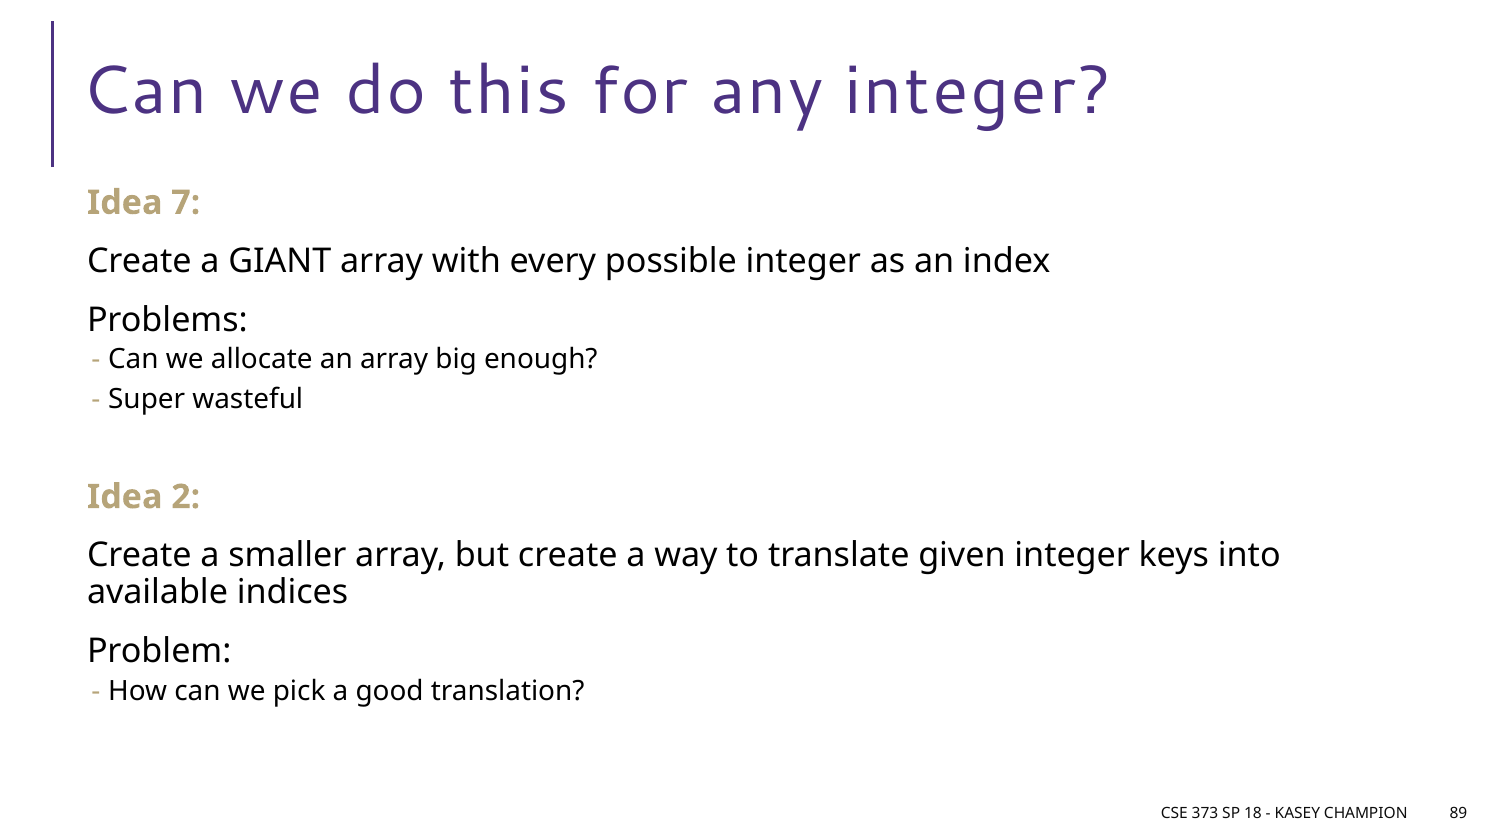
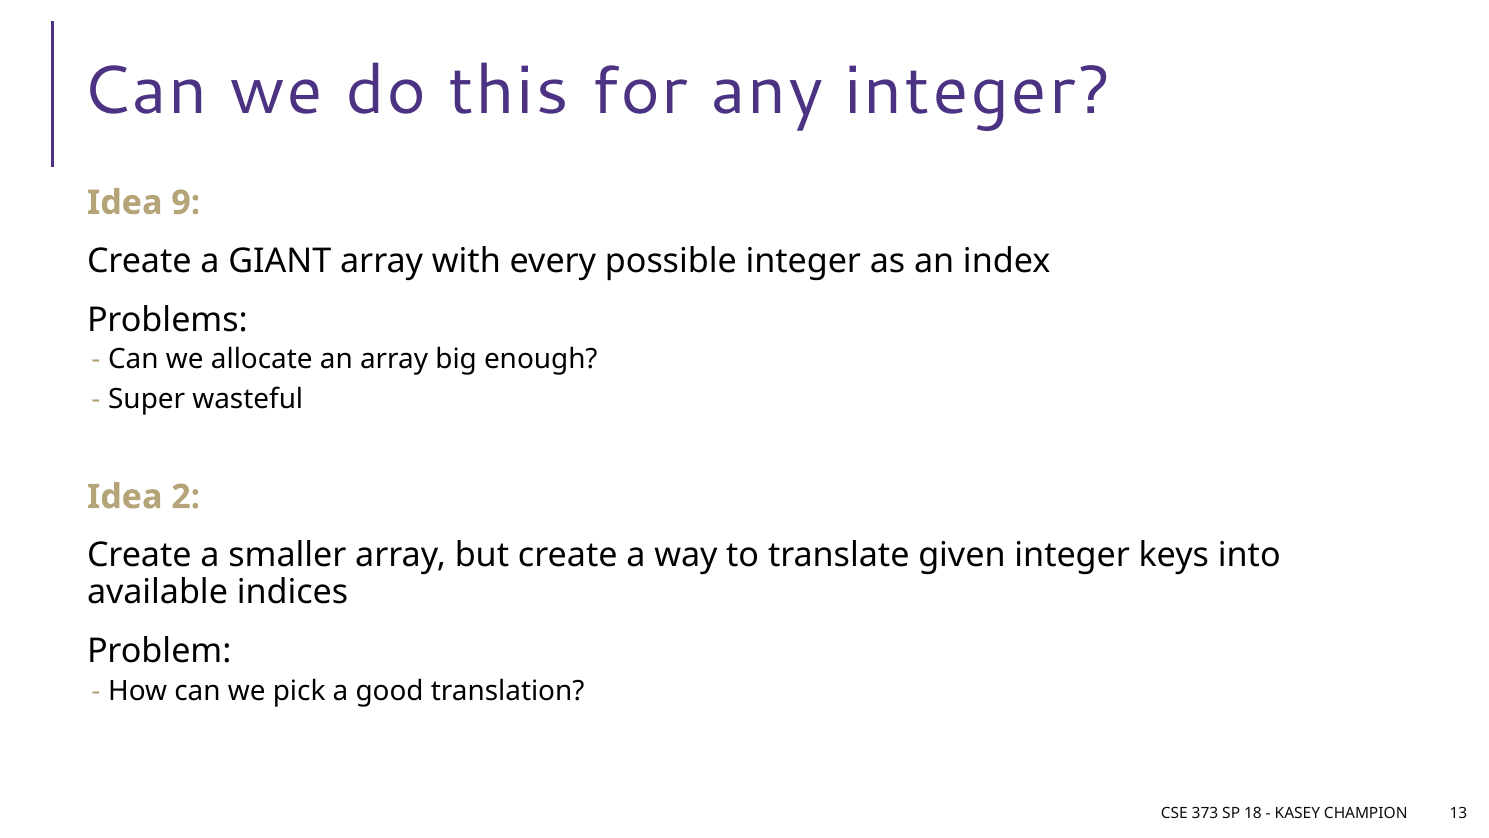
7: 7 -> 9 (186, 203)
89: 89 -> 13 (1458, 813)
